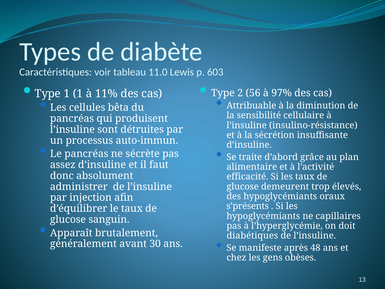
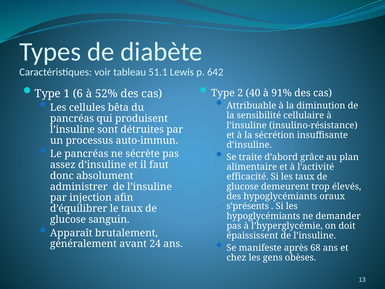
11.0: 11.0 -> 51.1 (158, 72)
603: 603 -> 642 (215, 72)
1 1: 1 -> 6 (78, 94)
11%: 11% -> 52% (106, 94)
56: 56 -> 40 (253, 93)
97%: 97% -> 91% (282, 93)
capillaires: capillaires -> demander (338, 216)
diabétiques: diabétiques -> épaississent (252, 236)
30: 30 -> 24 (155, 244)
48: 48 -> 68 (315, 248)
